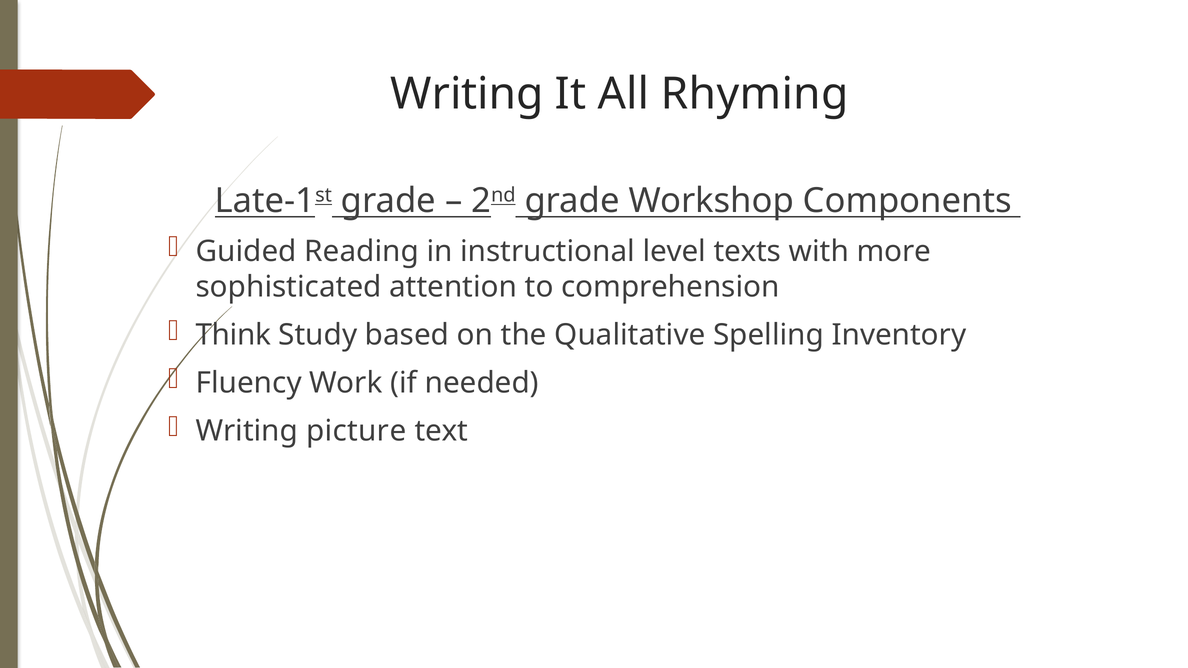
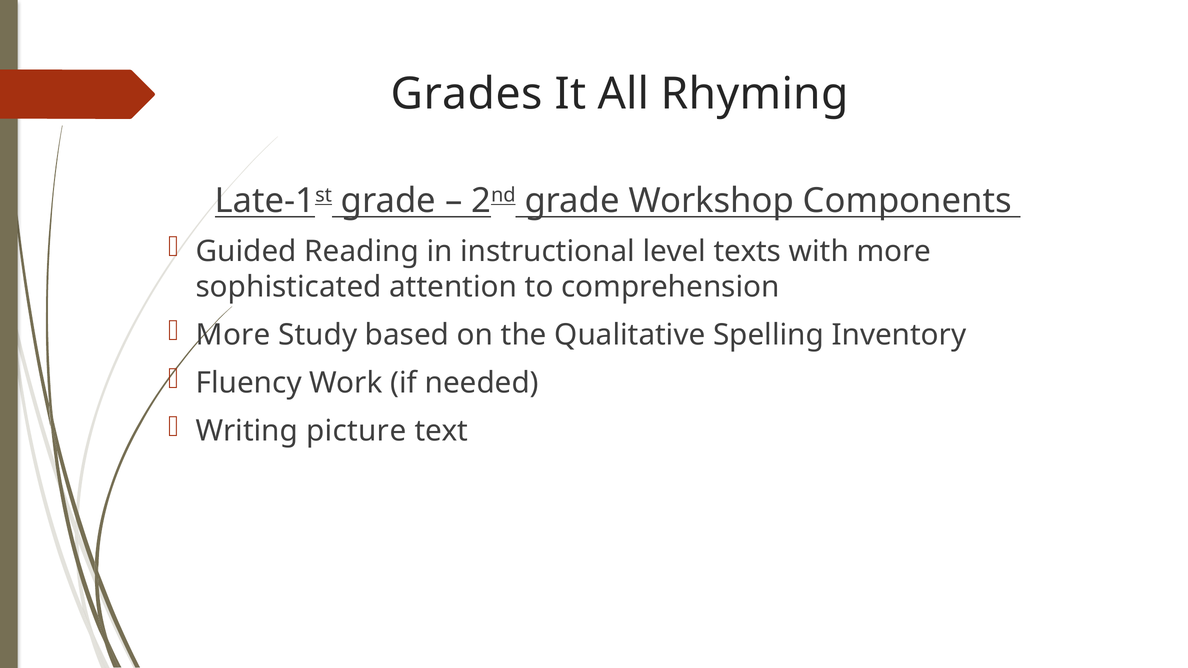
Writing: Writing -> Grades (467, 94)
Think: Think -> More (233, 335)
